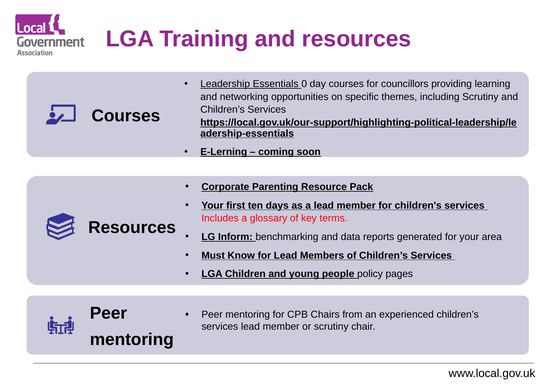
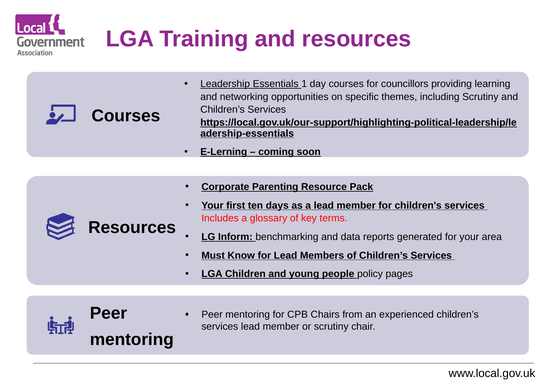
0: 0 -> 1 (304, 84)
